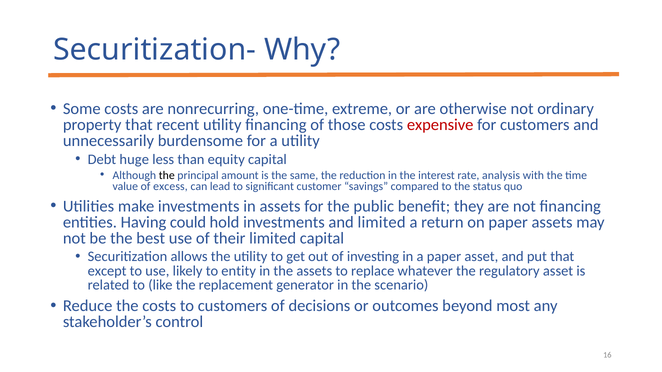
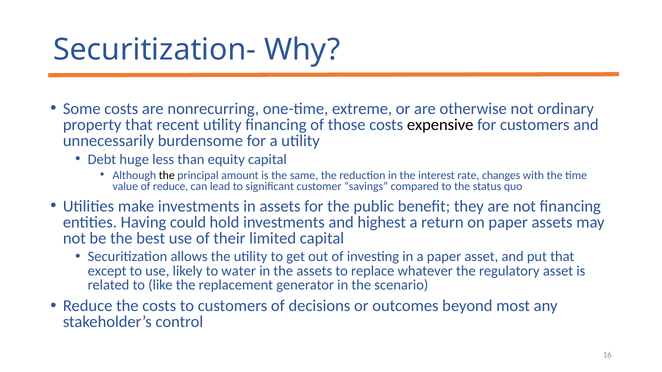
expensive colour: red -> black (440, 125)
analysis: analysis -> changes (501, 175)
of excess: excess -> reduce (171, 187)
and limited: limited -> highest (382, 223)
entity: entity -> water (239, 271)
